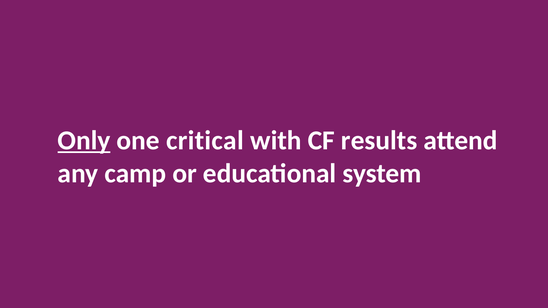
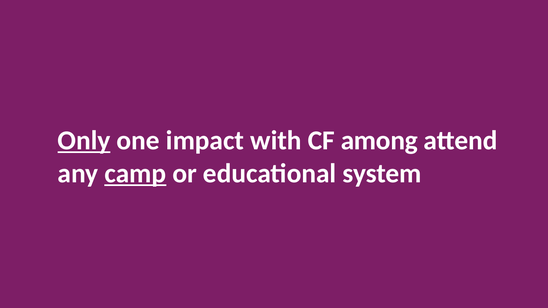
critical: critical -> impact (205, 141)
results: results -> among (379, 141)
camp underline: none -> present (135, 173)
